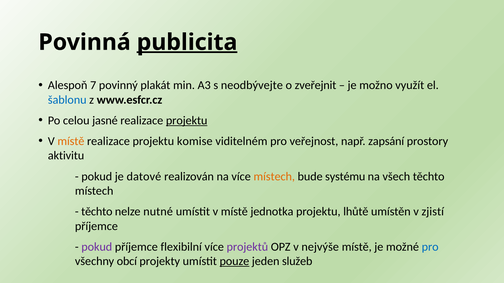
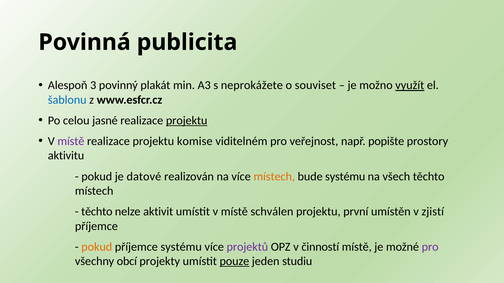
publicita underline: present -> none (187, 42)
7: 7 -> 3 (93, 85)
neodbývejte: neodbývejte -> neprokážete (252, 85)
zveřejnit: zveřejnit -> souviset (315, 85)
využít underline: none -> present (410, 85)
místě colour: orange -> purple (71, 141)
zapsání: zapsání -> popište (386, 141)
nutné: nutné -> aktivit (158, 212)
jednotka: jednotka -> schválen (272, 212)
lhůtě: lhůtě -> první (356, 212)
pokud colour: purple -> orange (97, 247)
příjemce flexibilní: flexibilní -> systému (181, 247)
nejvýše: nejvýše -> činností (320, 247)
pro colour: blue -> purple (430, 247)
služeb: služeb -> studiu (297, 262)
